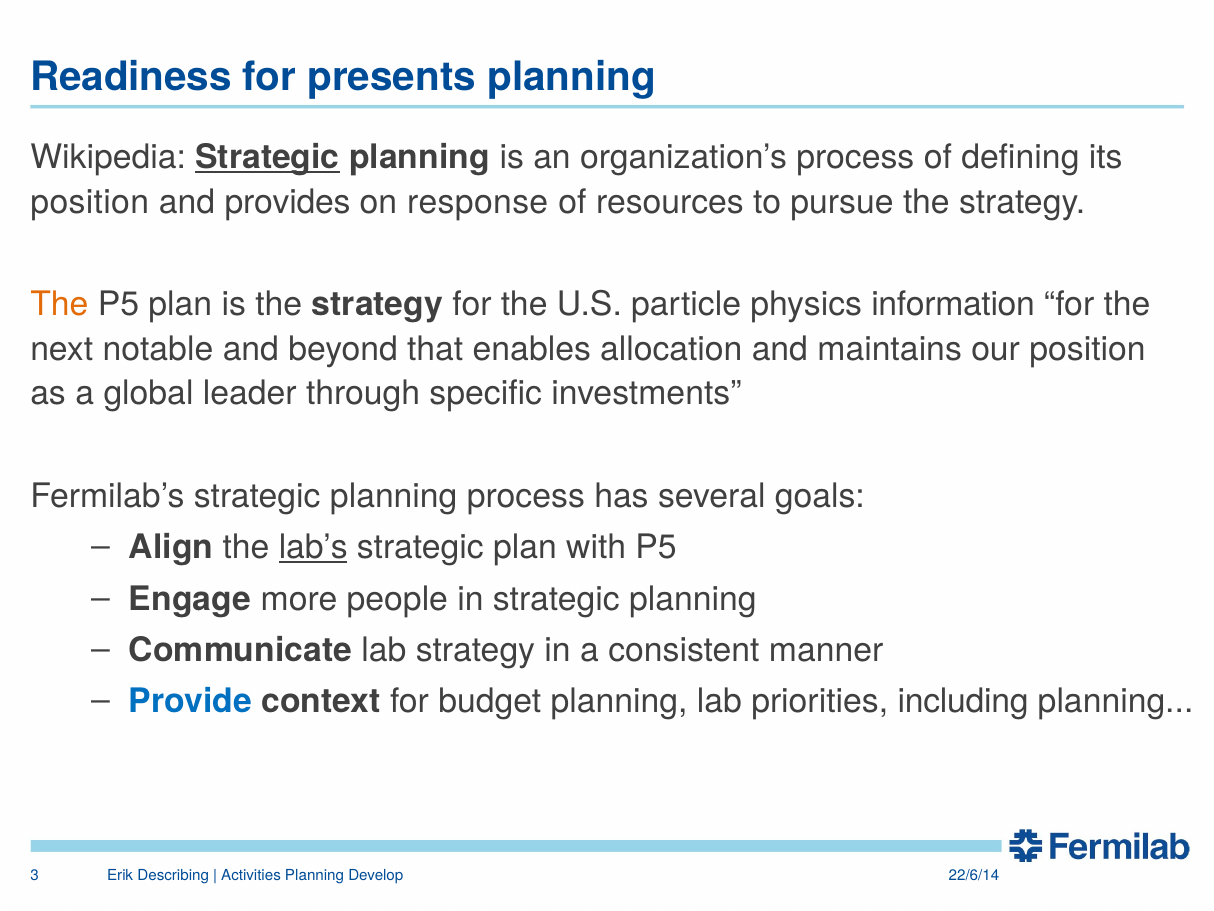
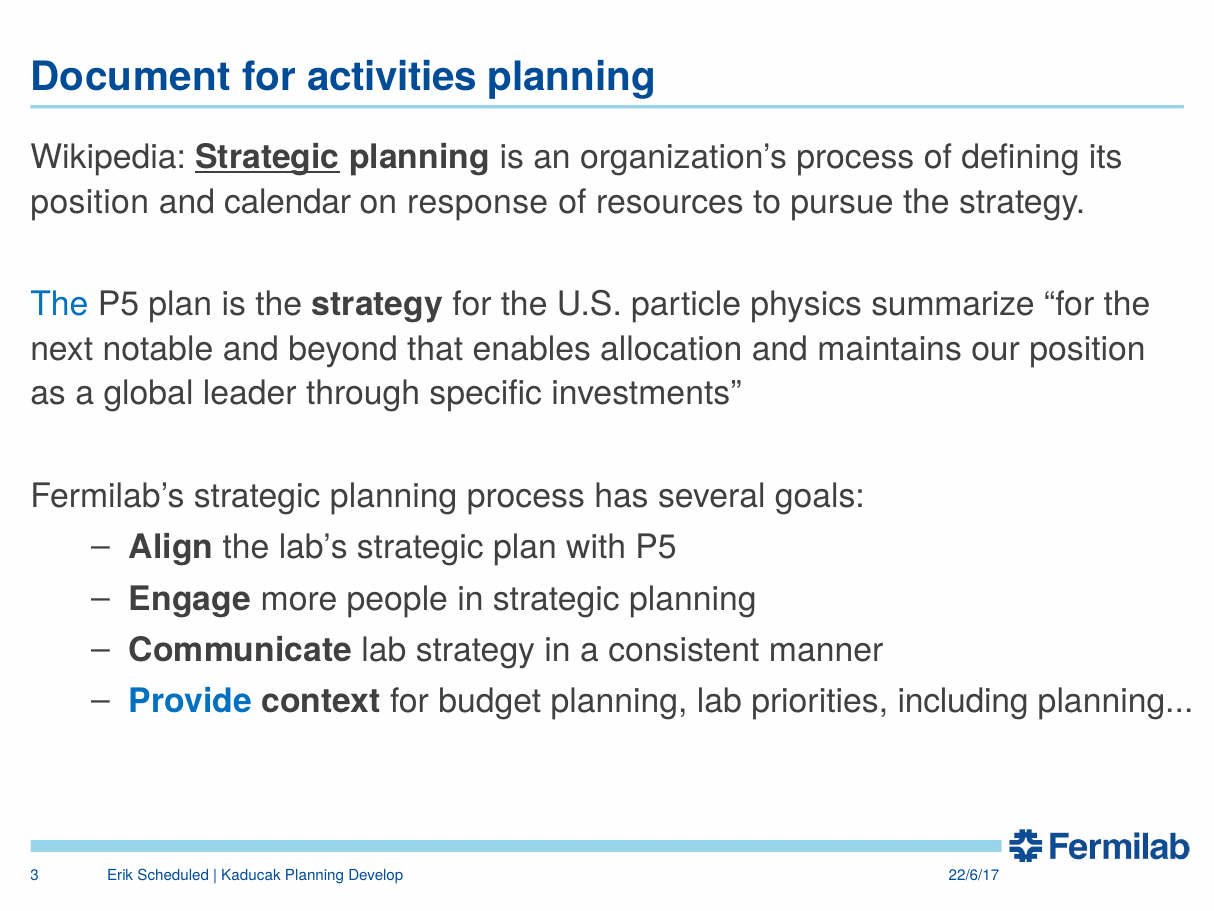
Readiness: Readiness -> Document (131, 78)
presents: presents -> activities (392, 78)
provides: provides -> calendar (288, 202)
The colour: orange -> blue (59, 305)
information: information -> summarize (953, 305)
lab’s underline: present -> none (313, 547)
Describing: Describing -> Scheduled (173, 875)
Activities: Activities -> Kaducak (251, 875)
22/6/14: 22/6/14 -> 22/6/17 (974, 875)
